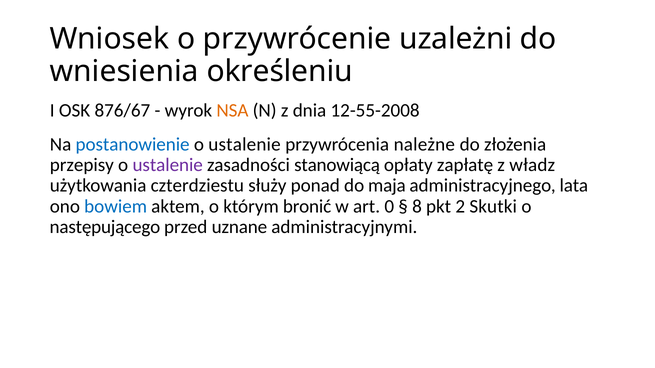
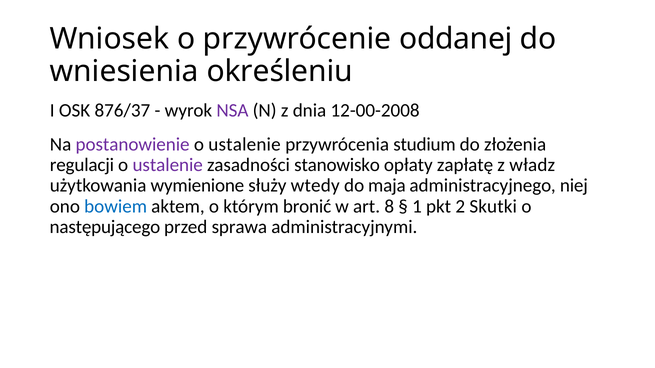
uzależni: uzależni -> oddanej (456, 39)
876/67: 876/67 -> 876/37 (122, 111)
NSA colour: orange -> purple (232, 111)
12-55-2008: 12-55-2008 -> 12-00-2008 (375, 111)
postanowienie colour: blue -> purple (133, 145)
należne: należne -> studium (424, 145)
przepisy: przepisy -> regulacji (82, 165)
stanowiącą: stanowiącą -> stanowisko (337, 165)
czterdziestu: czterdziestu -> wymienione (197, 186)
ponad: ponad -> wtedy (315, 186)
lata: lata -> niej (574, 186)
0: 0 -> 8 (389, 206)
8: 8 -> 1 (417, 206)
uznane: uznane -> sprawa (239, 227)
